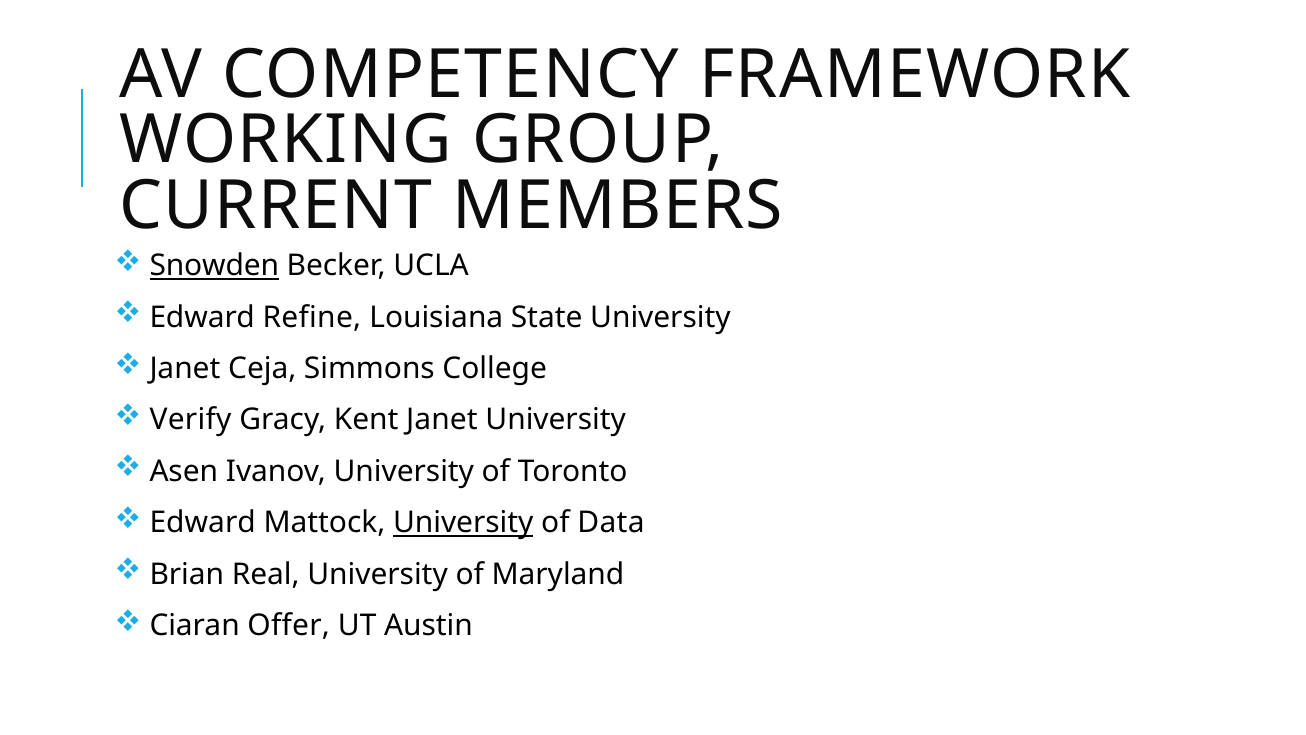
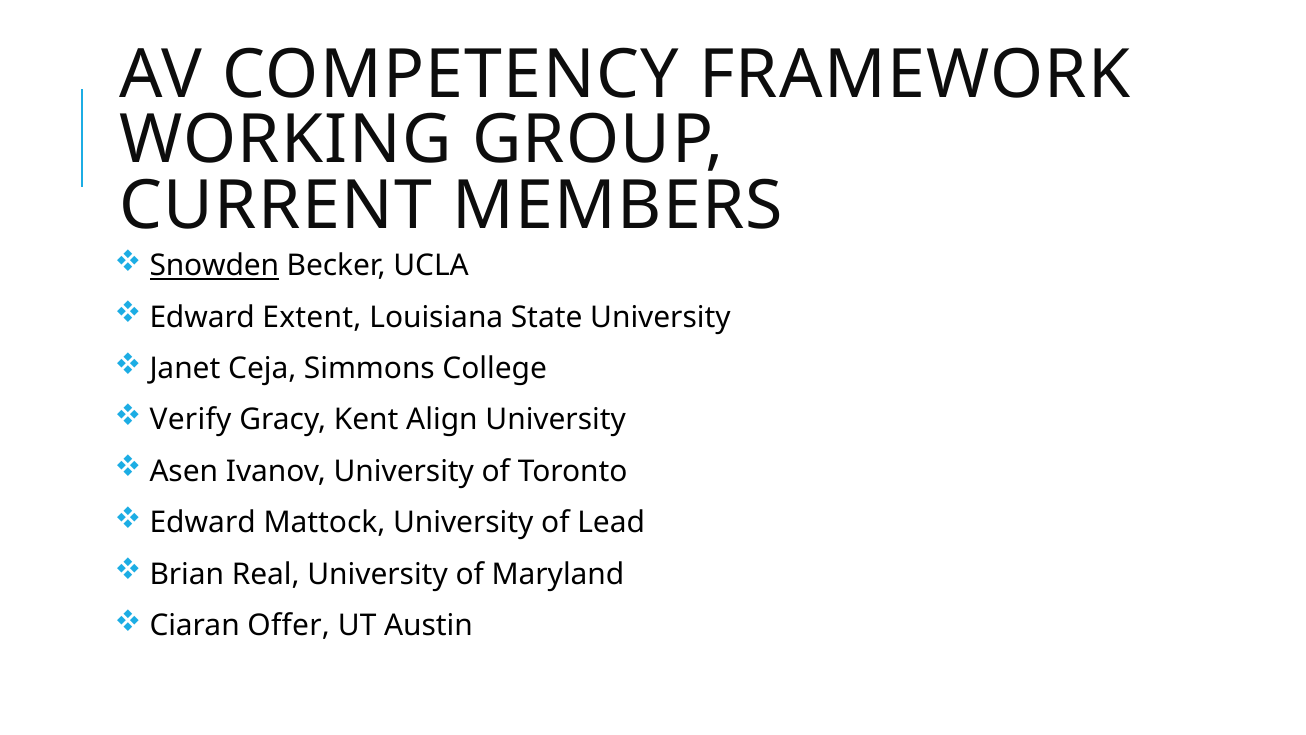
Refine: Refine -> Extent (312, 317)
Kent Janet: Janet -> Align (442, 420)
University underline: present -> none (463, 523)
Data: Data -> Lead (611, 523)
